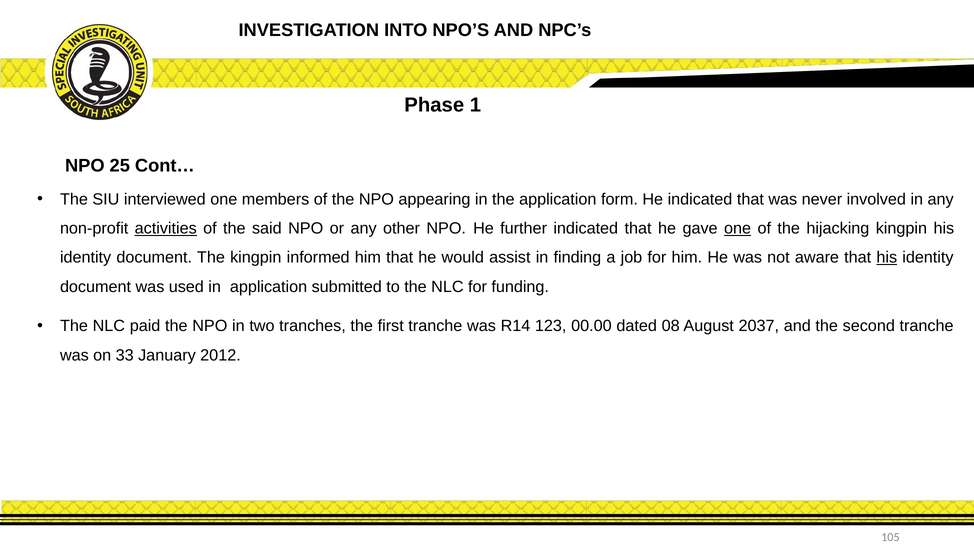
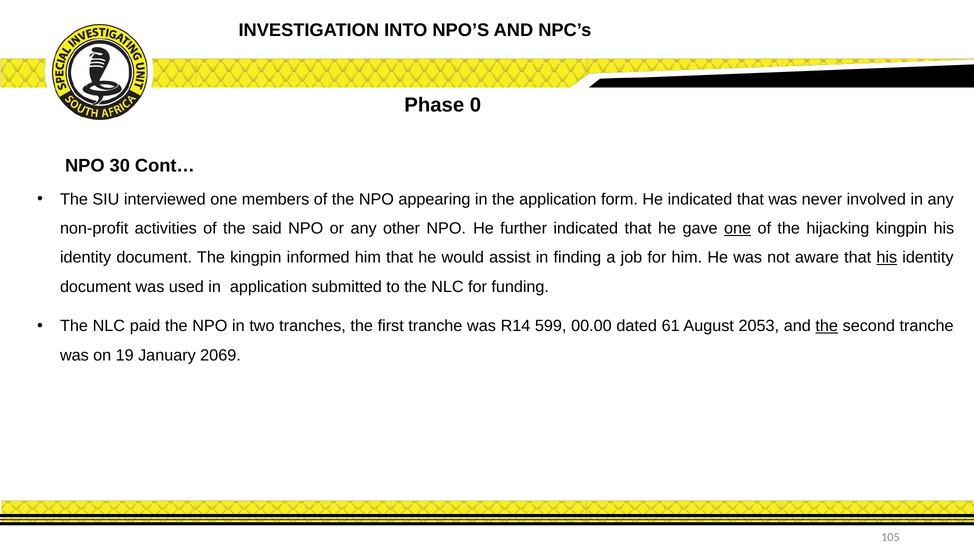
1: 1 -> 0 (475, 105)
25: 25 -> 30 (120, 166)
activities underline: present -> none (166, 228)
123: 123 -> 599 (551, 326)
08: 08 -> 61 (671, 326)
2037: 2037 -> 2053 (759, 326)
the underline: none -> present (827, 326)
33: 33 -> 19 (125, 355)
2012: 2012 -> 2069 (221, 355)
